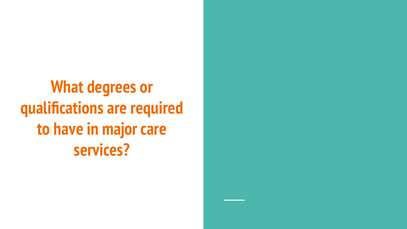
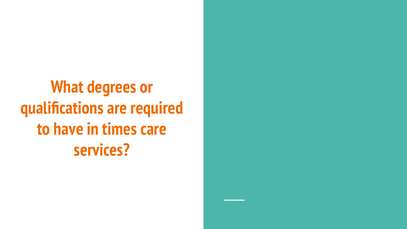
major: major -> times (120, 129)
